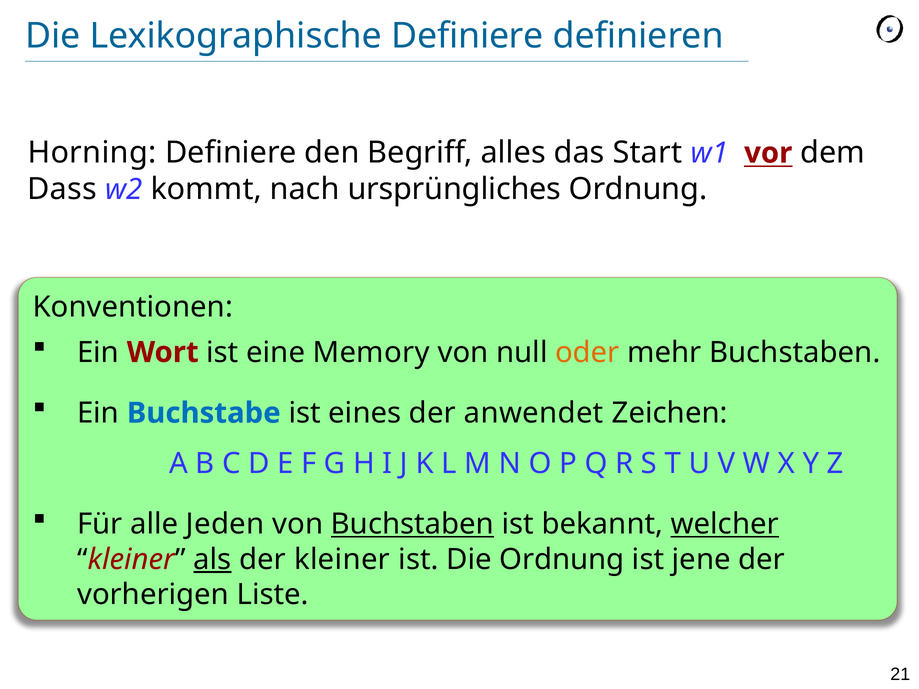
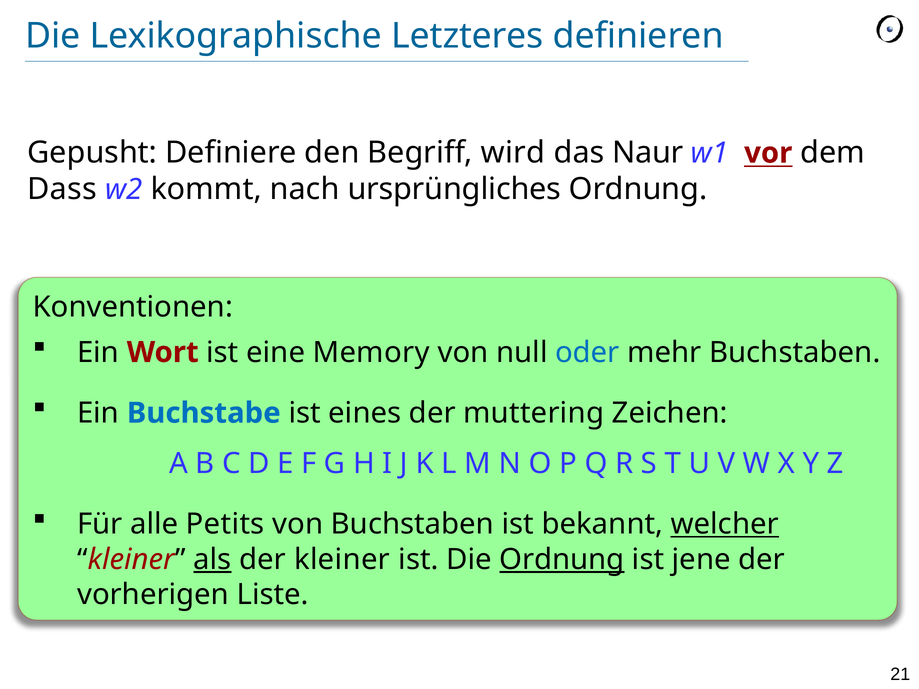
Lexikographische Definiere: Definiere -> Letzteres (467, 36)
Horning: Horning -> Gepusht (92, 153)
alles: alles -> wird (513, 153)
Start: Start -> Naur (648, 153)
oder colour: orange -> blue (587, 352)
anwendet: anwendet -> muttering (534, 413)
Jeden: Jeden -> Petits (225, 524)
Buchstaben underline: present -> none (412, 524)
Ordnung underline: none -> present (562, 560)
